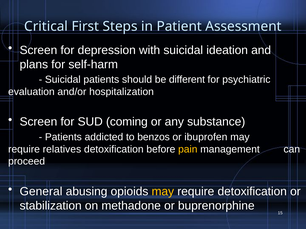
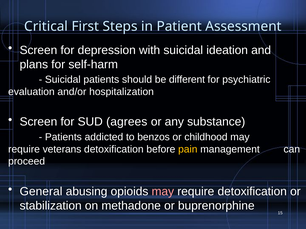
coming: coming -> agrees (127, 122)
ibuprofen: ibuprofen -> childhood (206, 137)
relatives: relatives -> veterans (62, 149)
may colour: yellow -> pink (163, 192)
